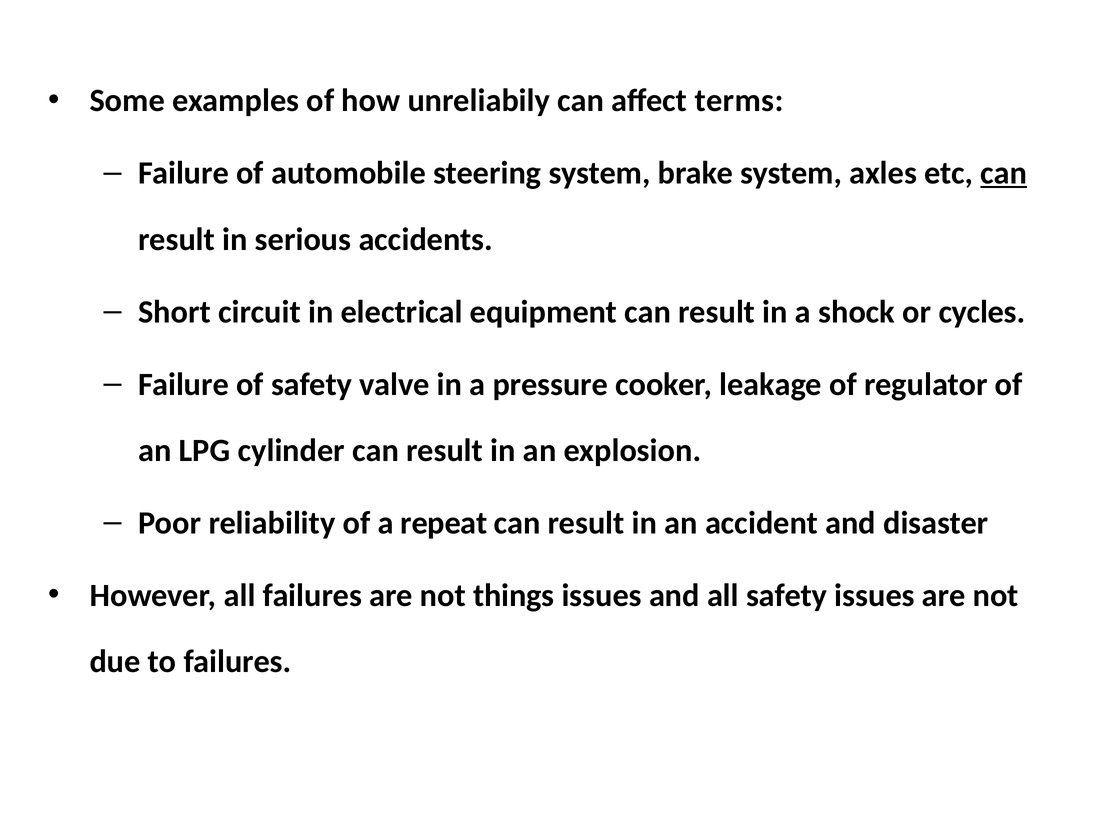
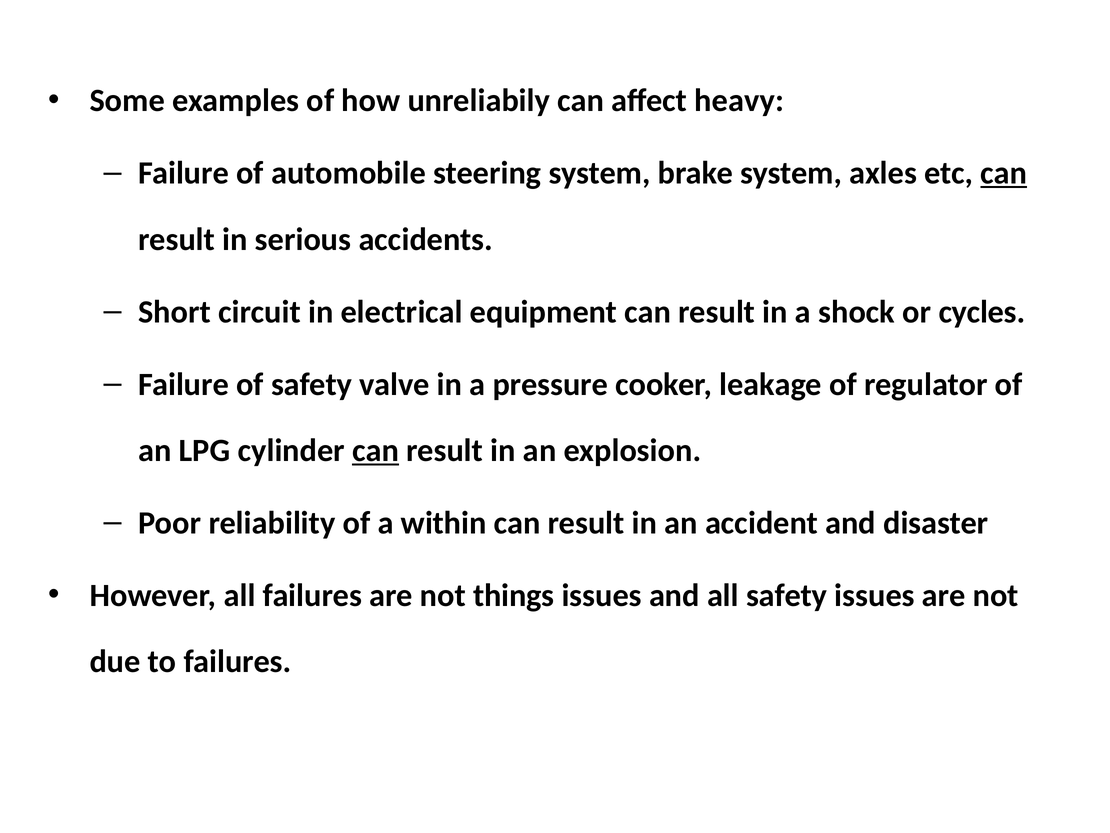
terms: terms -> heavy (739, 101)
can underline: none -> present (376, 450)
repeat: repeat -> within (444, 523)
